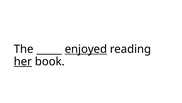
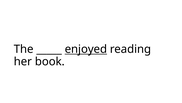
her underline: present -> none (23, 61)
